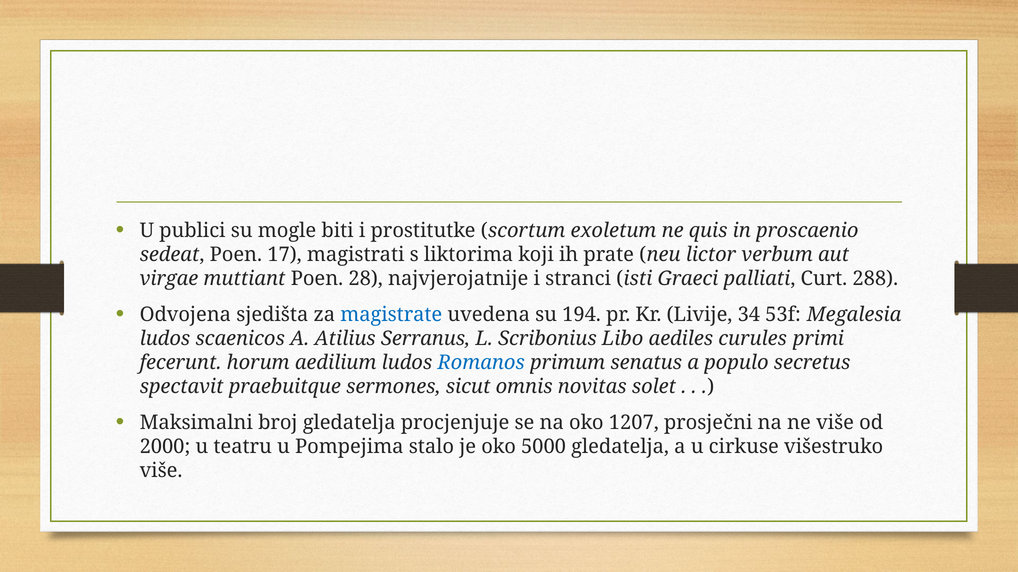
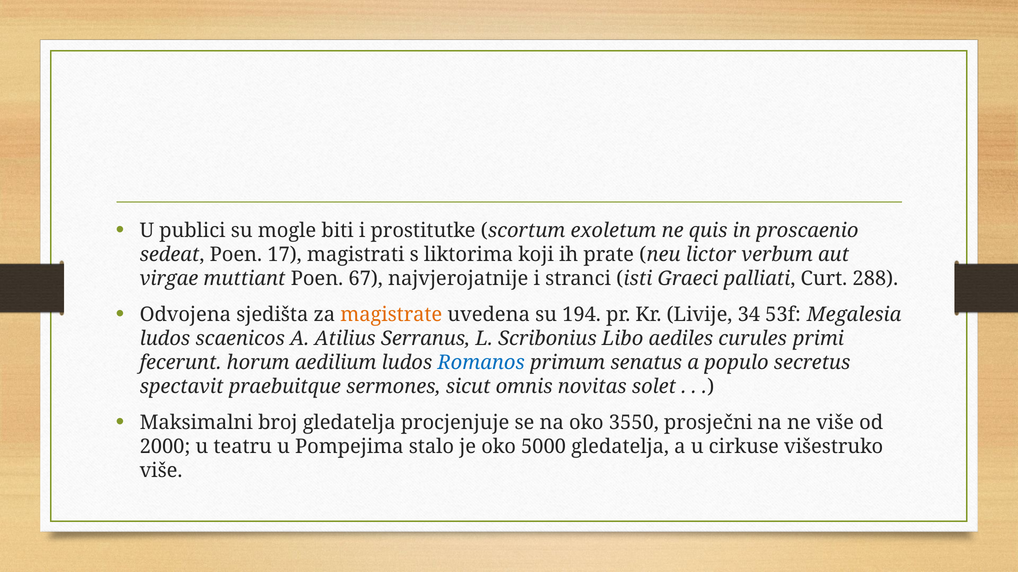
28: 28 -> 67 (366, 279)
magistrate colour: blue -> orange (391, 315)
1207: 1207 -> 3550 (634, 423)
